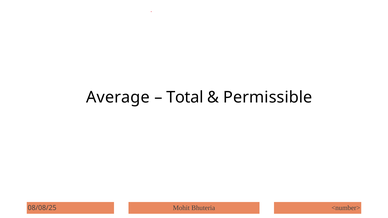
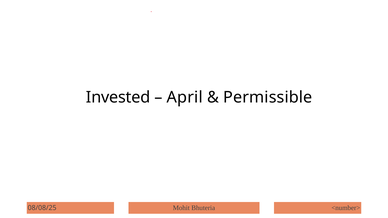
Average: Average -> Invested (118, 97)
Total: Total -> April (185, 97)
